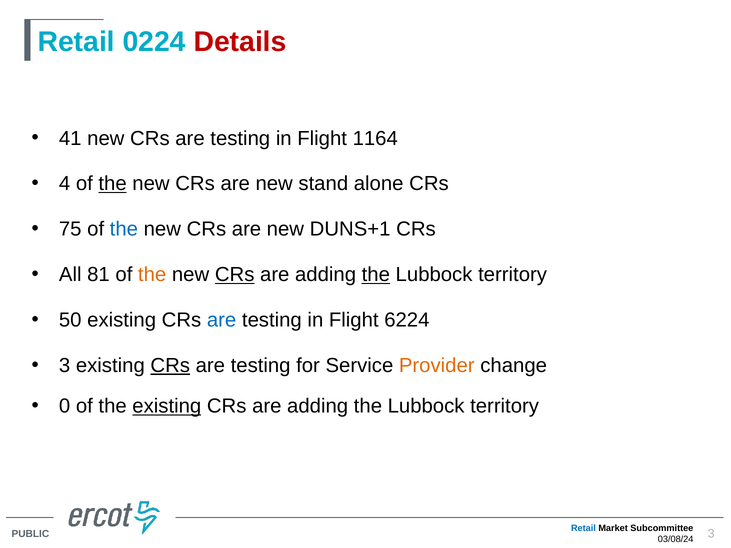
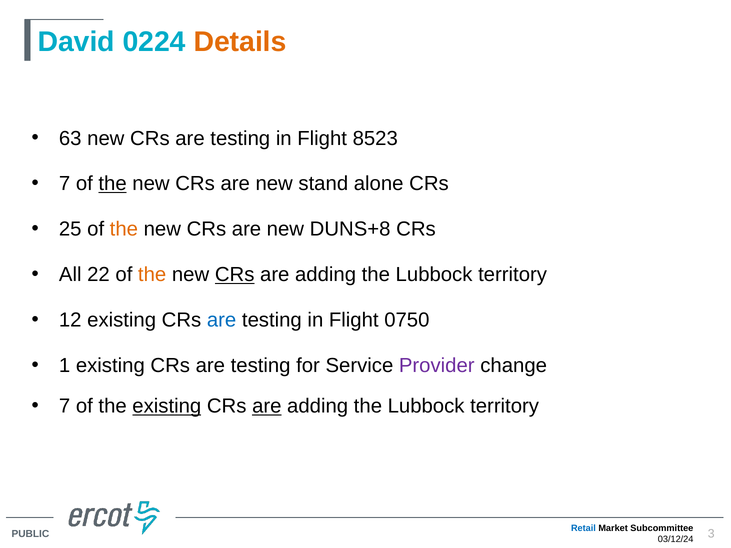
Retail: Retail -> David (76, 42)
Details colour: red -> orange (240, 42)
41: 41 -> 63 (70, 138)
1164: 1164 -> 8523 (375, 138)
4: 4 -> 7 (65, 184)
75: 75 -> 25 (70, 229)
the colour: blue -> orange (124, 229)
DUNS+1: DUNS+1 -> DUNS+8 (350, 229)
81: 81 -> 22 (98, 275)
the underline: present -> none (376, 275)
50: 50 -> 12 (70, 320)
6224: 6224 -> 0750 (407, 320)
3: 3 -> 1 (65, 366)
CRs underline: present -> none (170, 366)
Provider colour: orange -> purple (437, 366)
0: 0 -> 7 (65, 406)
are underline: none -> present (267, 406)
03/08/24: 03/08/24 -> 03/12/24 (676, 539)
